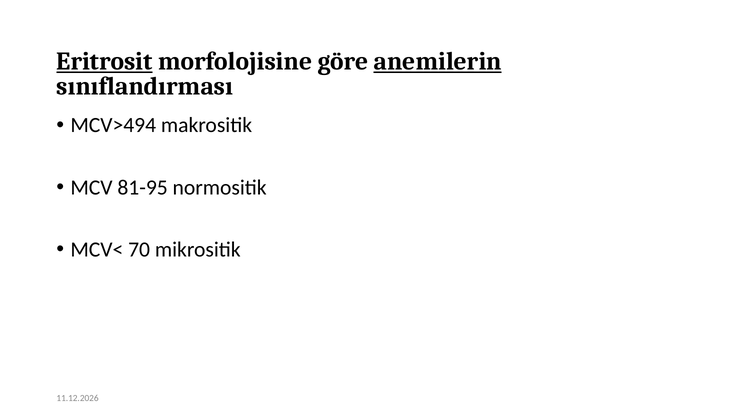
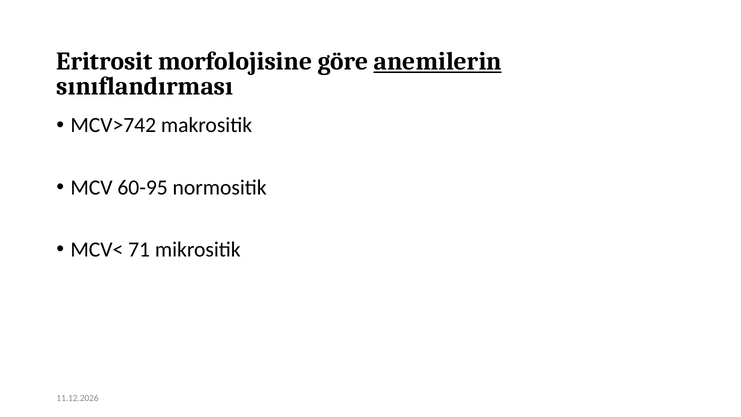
Eritrosit underline: present -> none (104, 61)
MCV>494: MCV>494 -> MCV>742 (113, 125)
81-95: 81-95 -> 60-95 (143, 187)
70: 70 -> 71 (139, 250)
